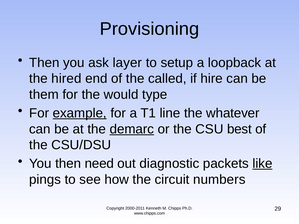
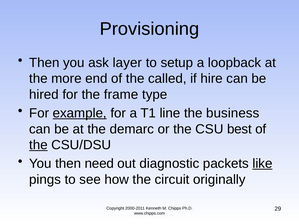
hired: hired -> more (66, 79)
them: them -> hired (44, 95)
would: would -> frame (121, 95)
whatever: whatever -> business (233, 113)
demarc underline: present -> none (132, 129)
the underline: none -> present (38, 145)
numbers: numbers -> originally (219, 180)
